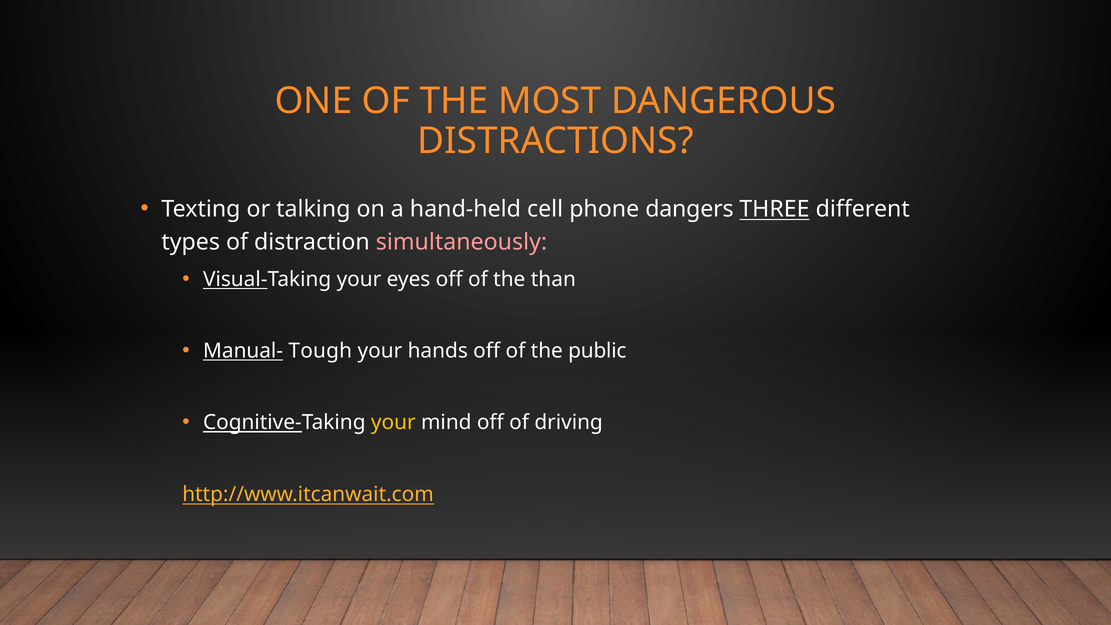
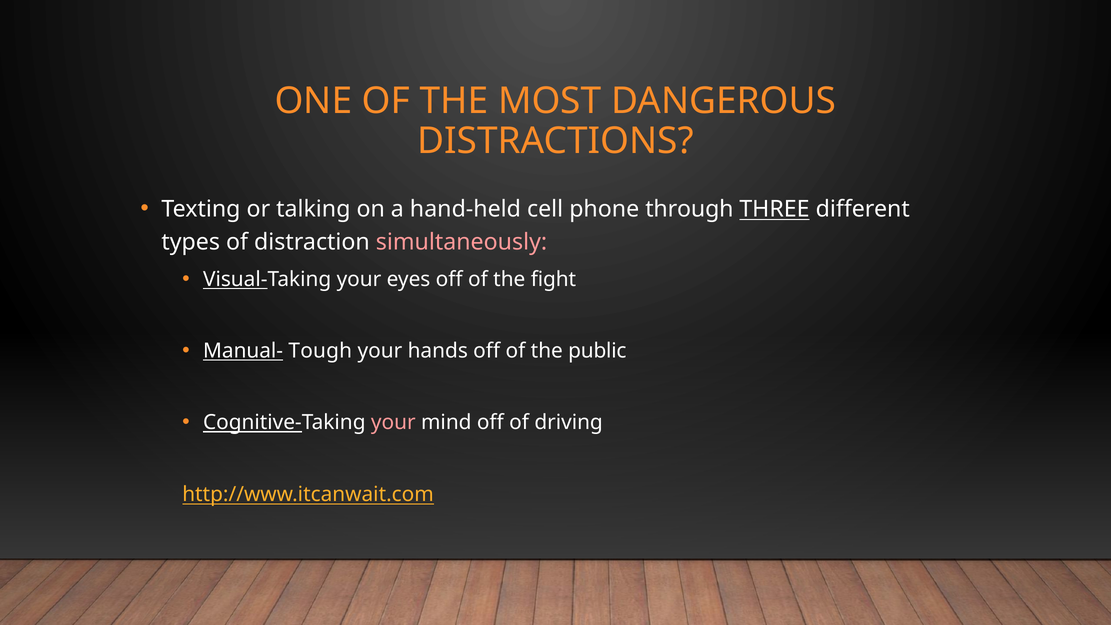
dangers: dangers -> through (689, 209)
than: than -> fight (553, 279)
your colour: yellow -> pink (393, 422)
